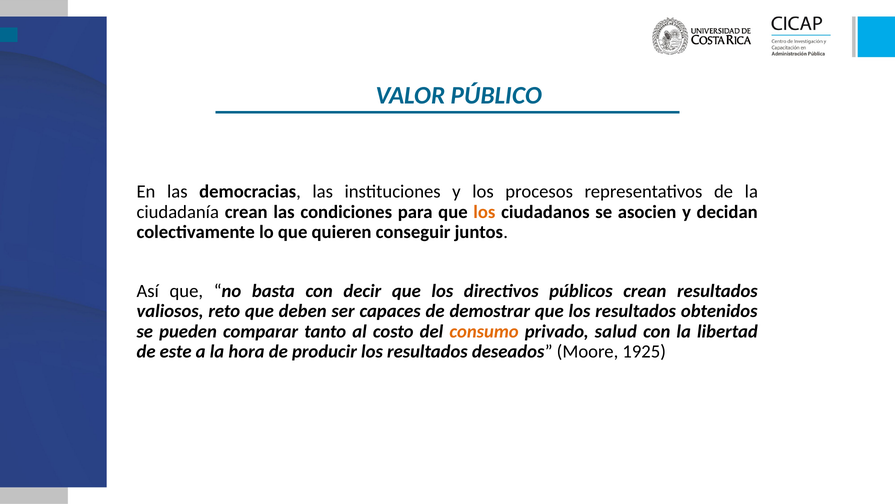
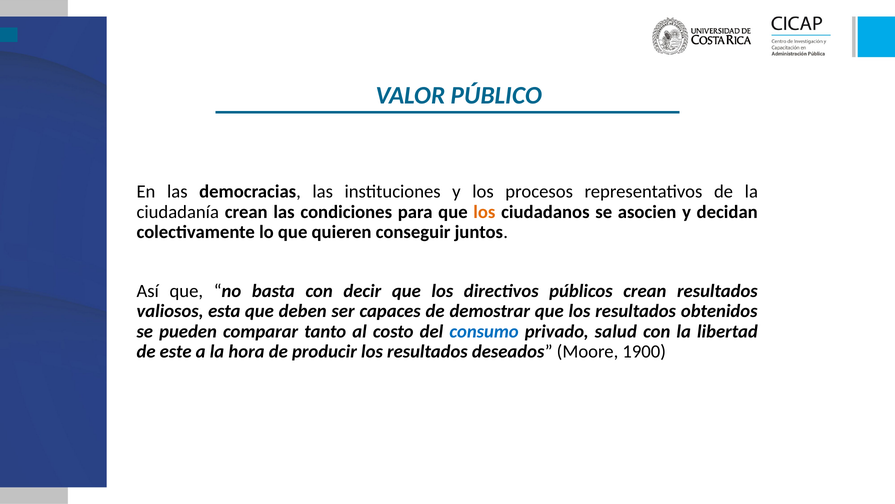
reto: reto -> esta (224, 311)
consumo colour: orange -> blue (484, 331)
1925: 1925 -> 1900 (644, 351)
